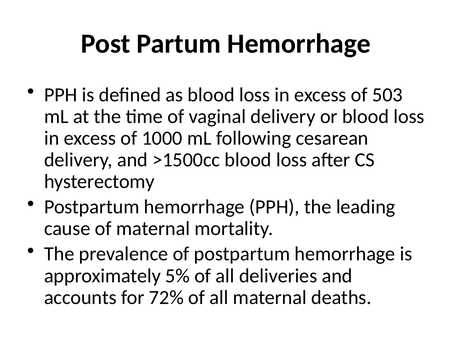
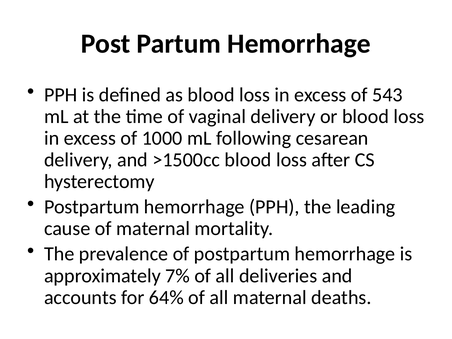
503: 503 -> 543 (387, 95)
5%: 5% -> 7% (178, 276)
72%: 72% -> 64% (166, 297)
